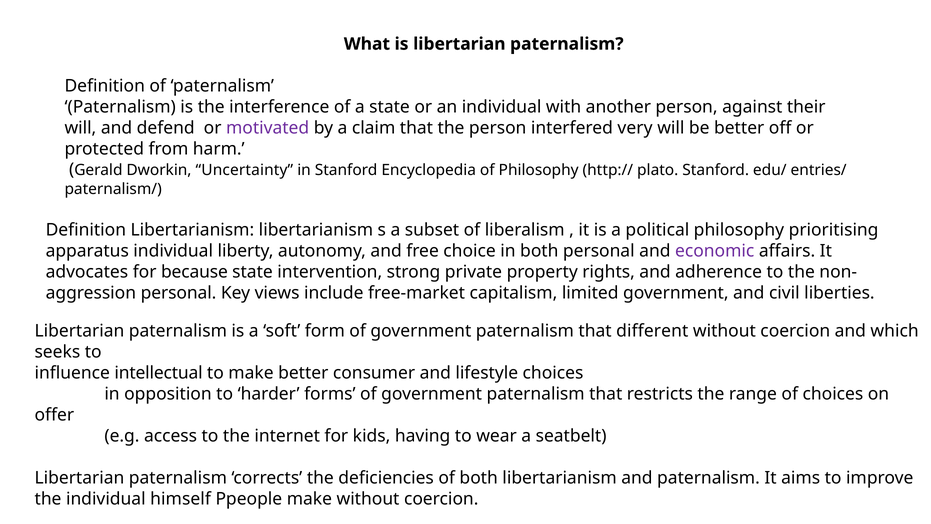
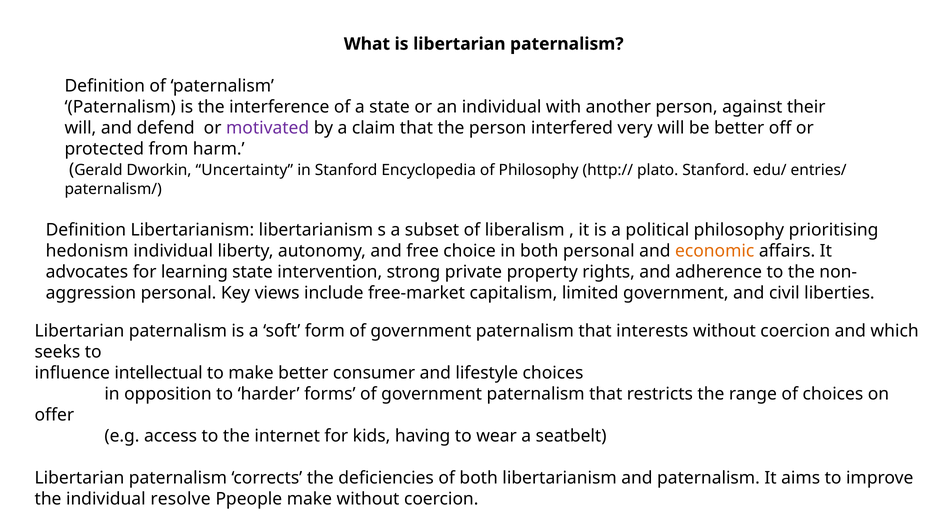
apparatus: apparatus -> hedonism (87, 251)
economic colour: purple -> orange (715, 251)
because: because -> learning (194, 272)
different: different -> interests (652, 331)
himself: himself -> resolve (180, 499)
